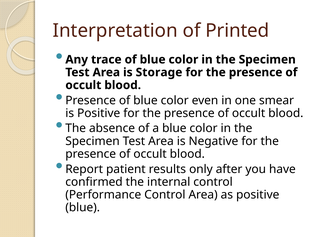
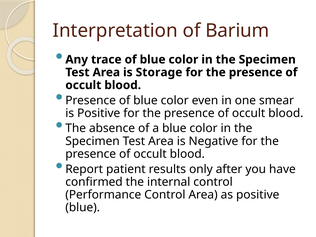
Printed: Printed -> Barium (237, 31)
